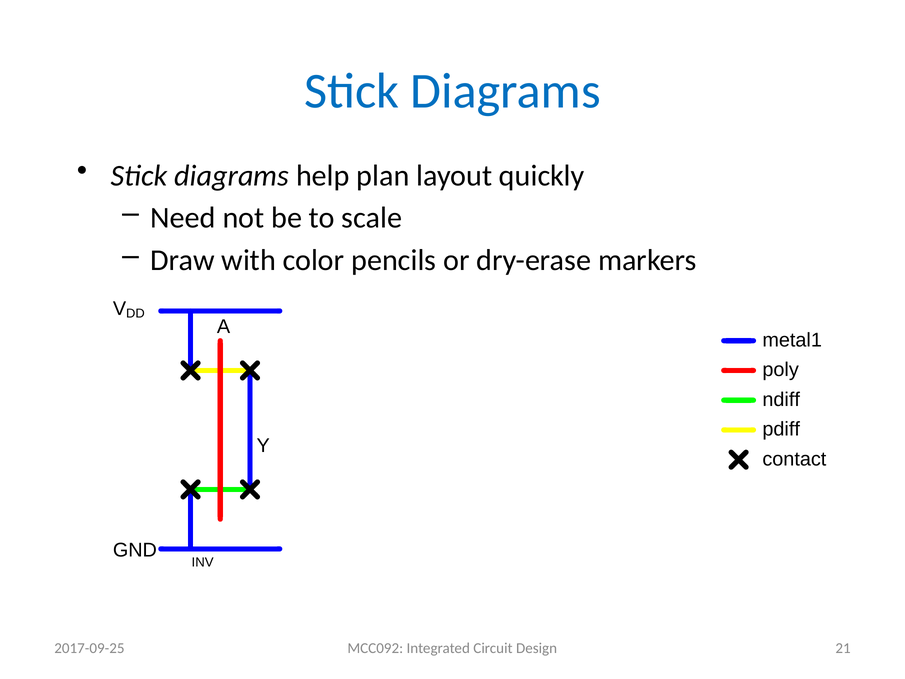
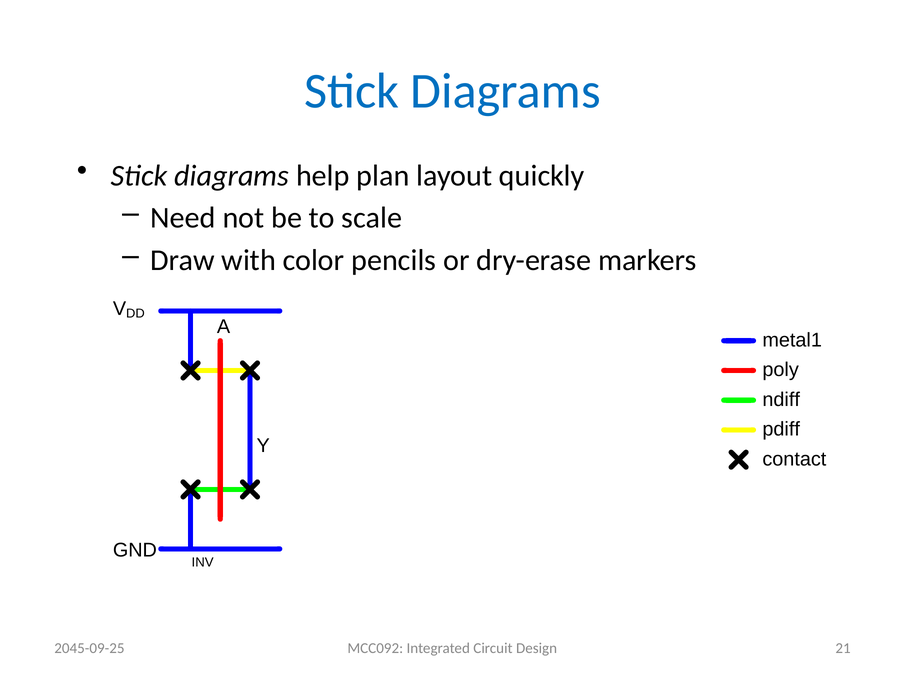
2017-09-25: 2017-09-25 -> 2045-09-25 (89, 648)
